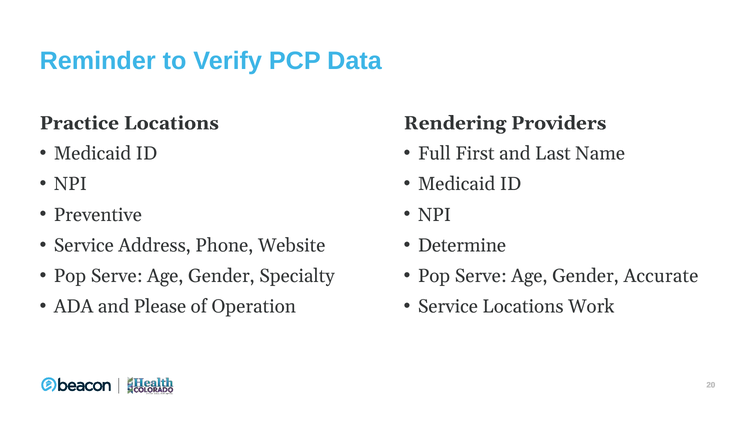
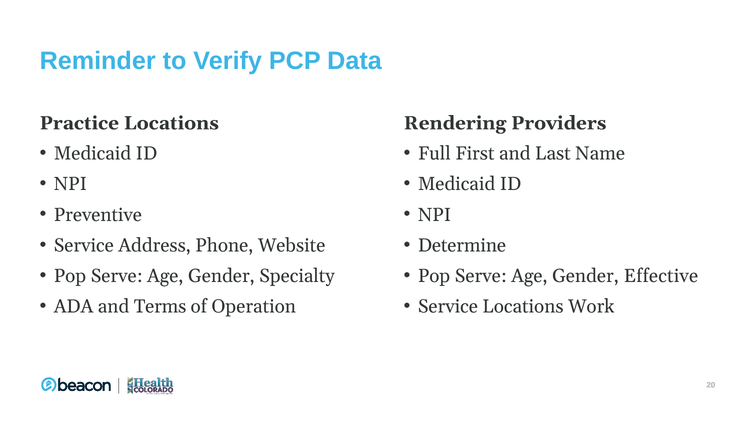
Accurate: Accurate -> Effective (661, 276)
Please: Please -> Terms (160, 306)
